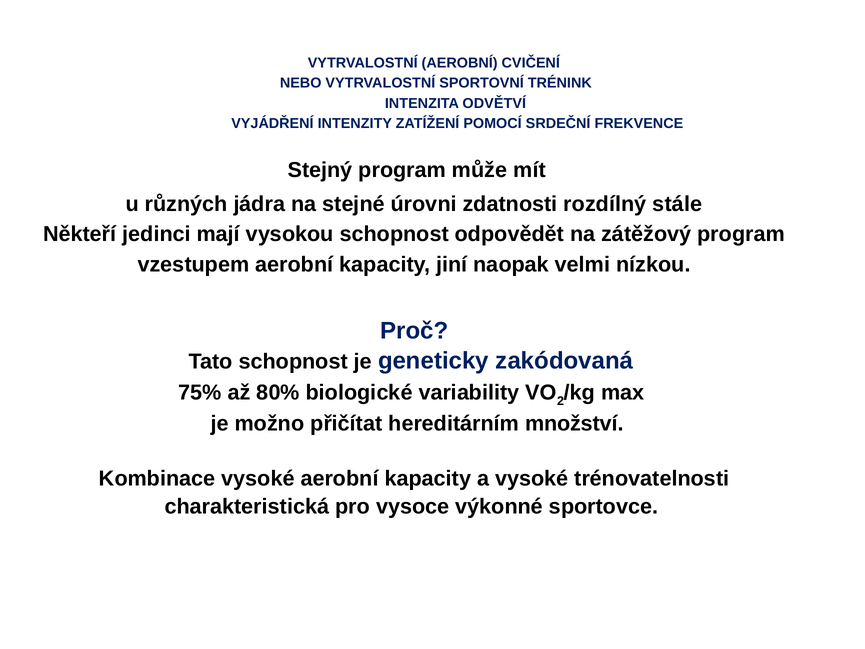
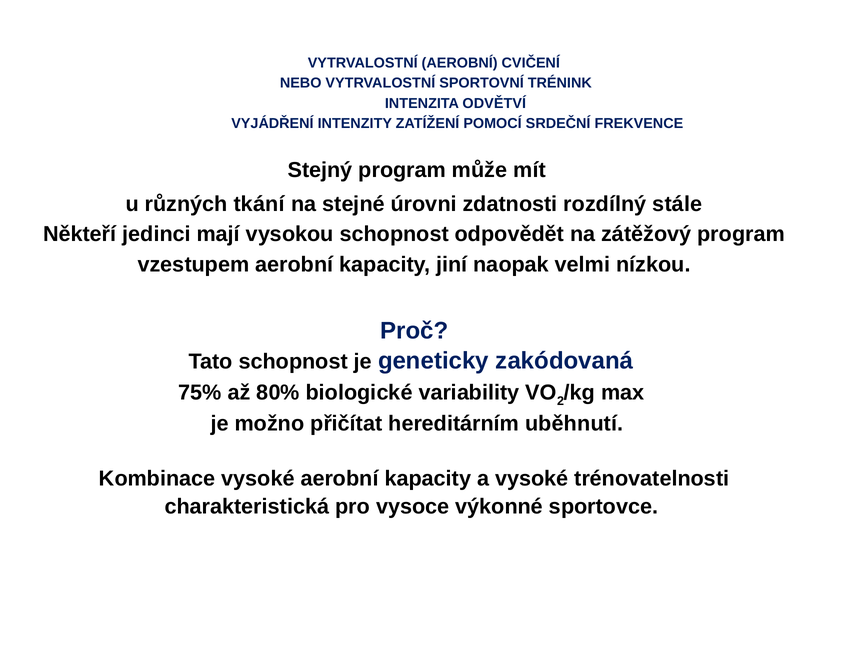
jádra: jádra -> tkání (259, 204)
množství: množství -> uběhnutí (574, 424)
